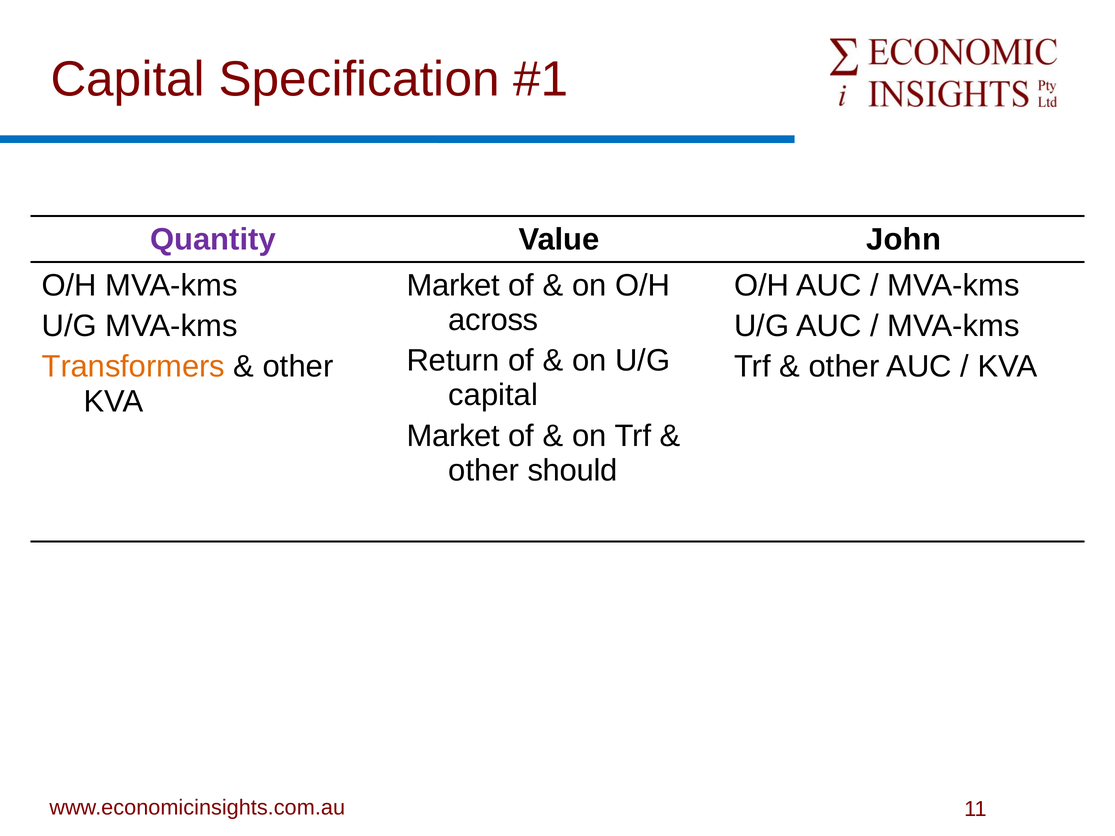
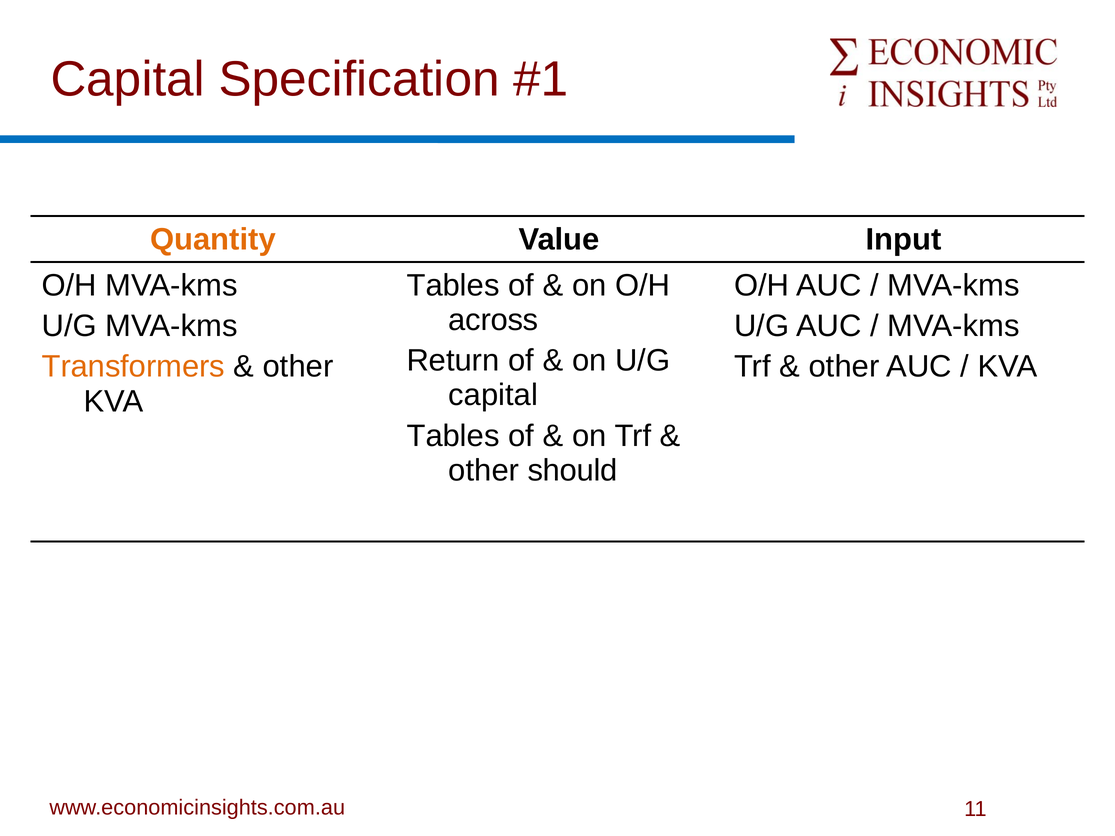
Quantity colour: purple -> orange (213, 240)
John: John -> Input (904, 240)
Market: Market -> Tables (453, 285)
Market: Market -> Tables (453, 436)
